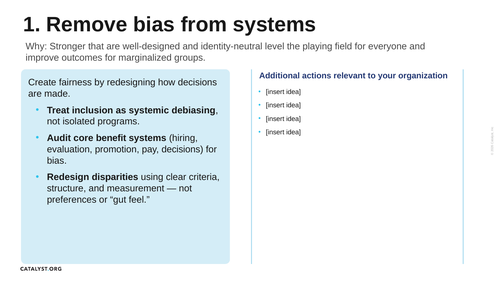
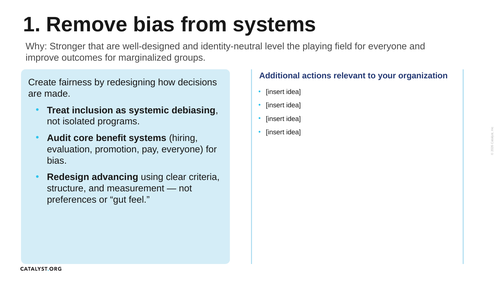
pay decisions: decisions -> everyone (182, 149)
disparities: disparities -> advancing (115, 177)
